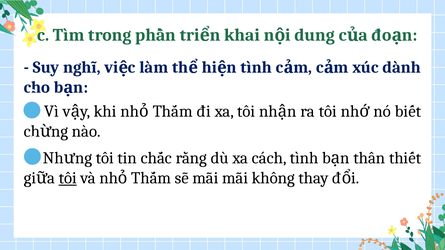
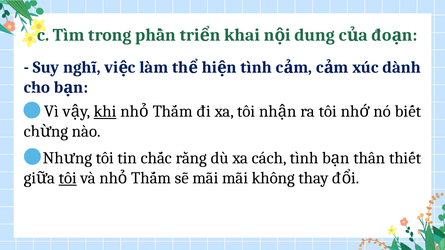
khi underline: none -> present (105, 111)
